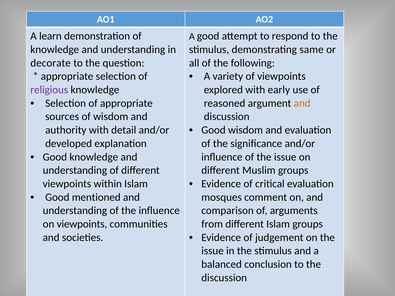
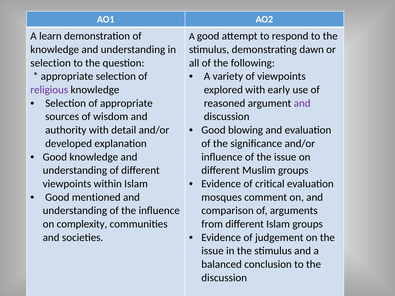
same: same -> dawn (312, 50)
decorate: decorate -> selection (51, 63)
and colour: orange -> purple (302, 103)
Good wisdom: wisdom -> blowing (246, 130)
on viewpoints: viewpoints -> complexity (82, 224)
